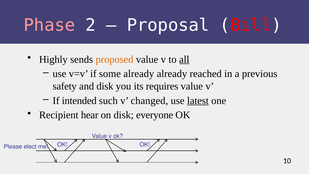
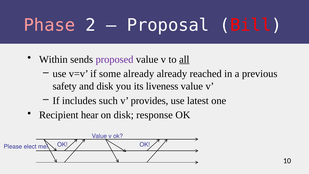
Highly: Highly -> Within (53, 59)
proposed colour: orange -> purple (115, 59)
requires: requires -> liveness (162, 86)
intended: intended -> includes (79, 100)
changed: changed -> provides (149, 100)
latest underline: present -> none (198, 100)
everyone: everyone -> response (155, 115)
